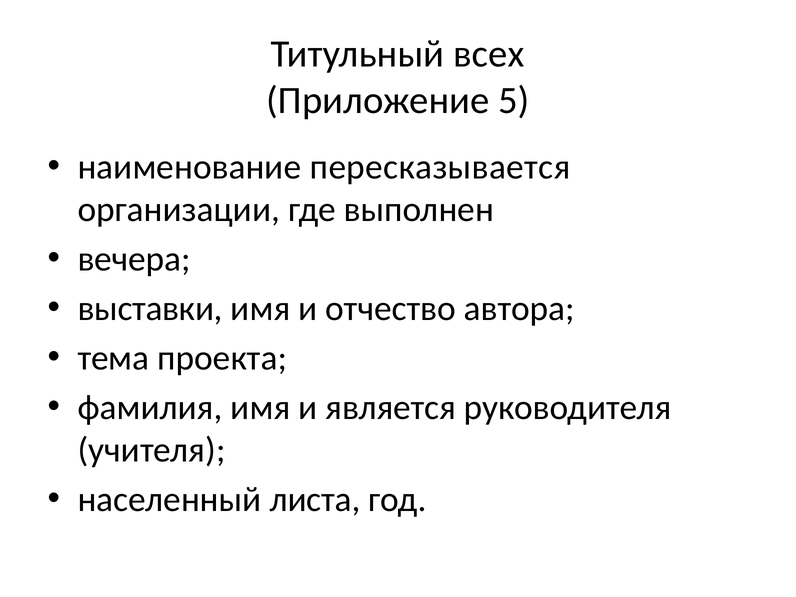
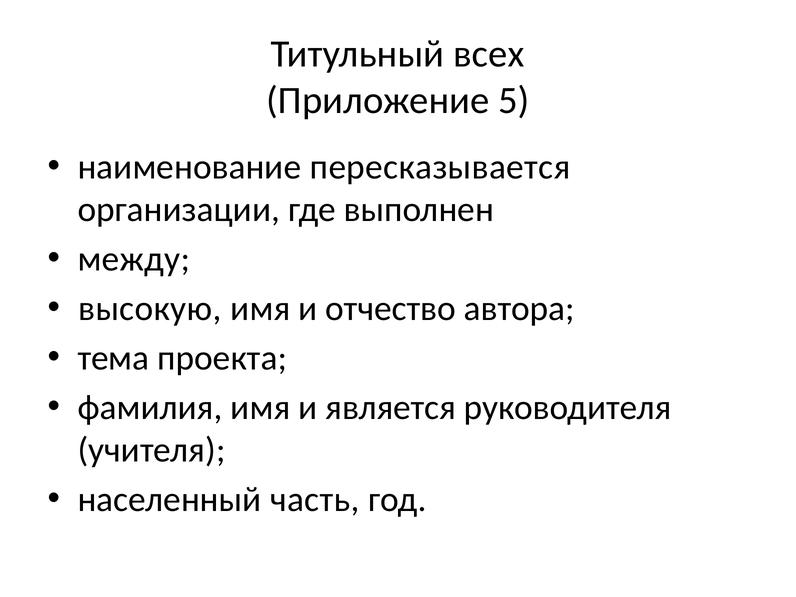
вечера: вечера -> между (134, 259)
выставки: выставки -> высокую (150, 309)
листа: листа -> часть (315, 500)
